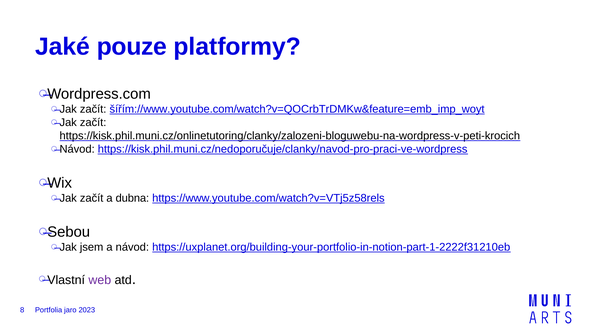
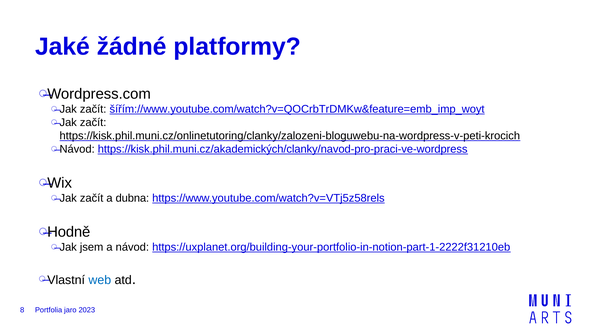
pouze: pouze -> žádné (132, 47)
https://kisk.phil.muni.cz/nedoporučuje/clanky/navod-pro-praci-ve-wordpress: https://kisk.phil.muni.cz/nedoporučuje/clanky/navod-pro-praci-ve-wordpress -> https://kisk.phil.muni.cz/akademických/clanky/navod-pro-praci-ve-wordpress (283, 149)
Sebou: Sebou -> Hodně (69, 232)
web colour: purple -> blue (100, 280)
